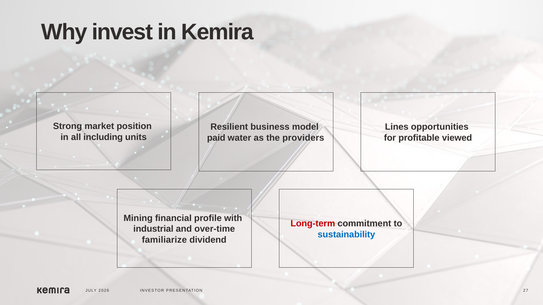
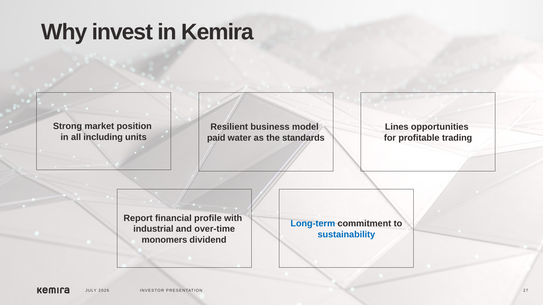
providers: providers -> standards (303, 138)
viewed: viewed -> trading (457, 138)
Mining: Mining -> Report (138, 218)
Long-term colour: red -> blue (313, 224)
familiarize: familiarize -> monomers (164, 240)
